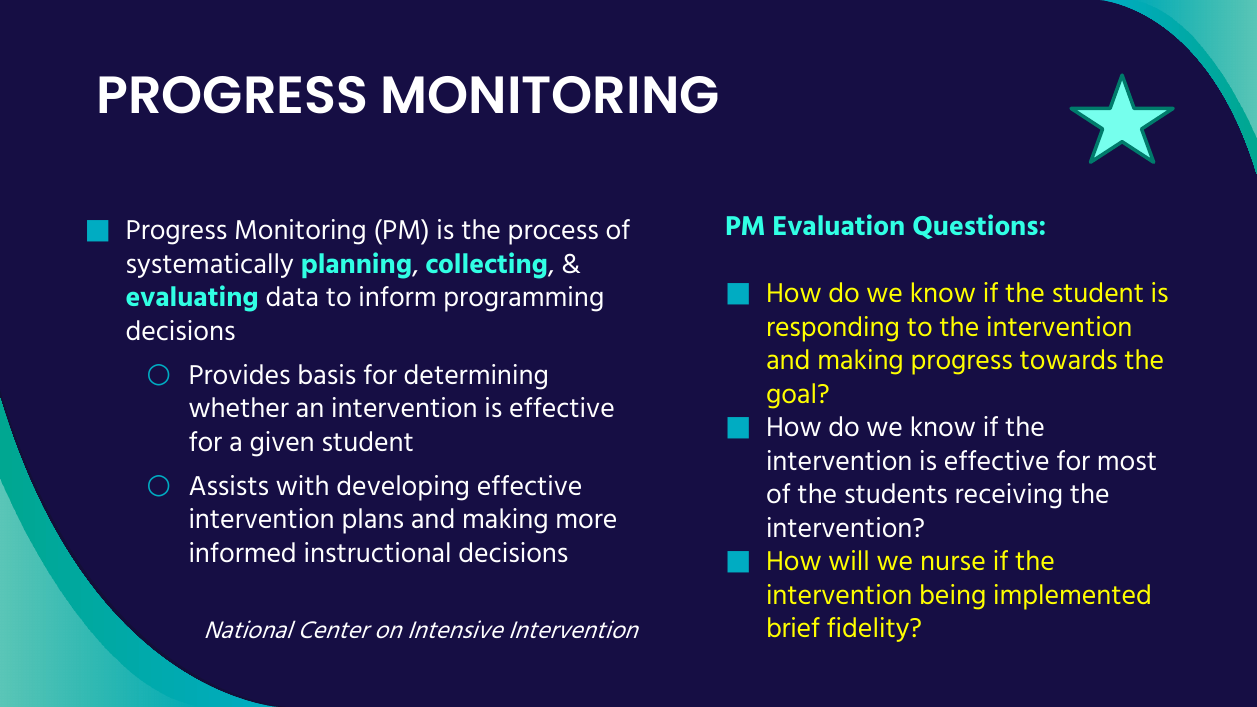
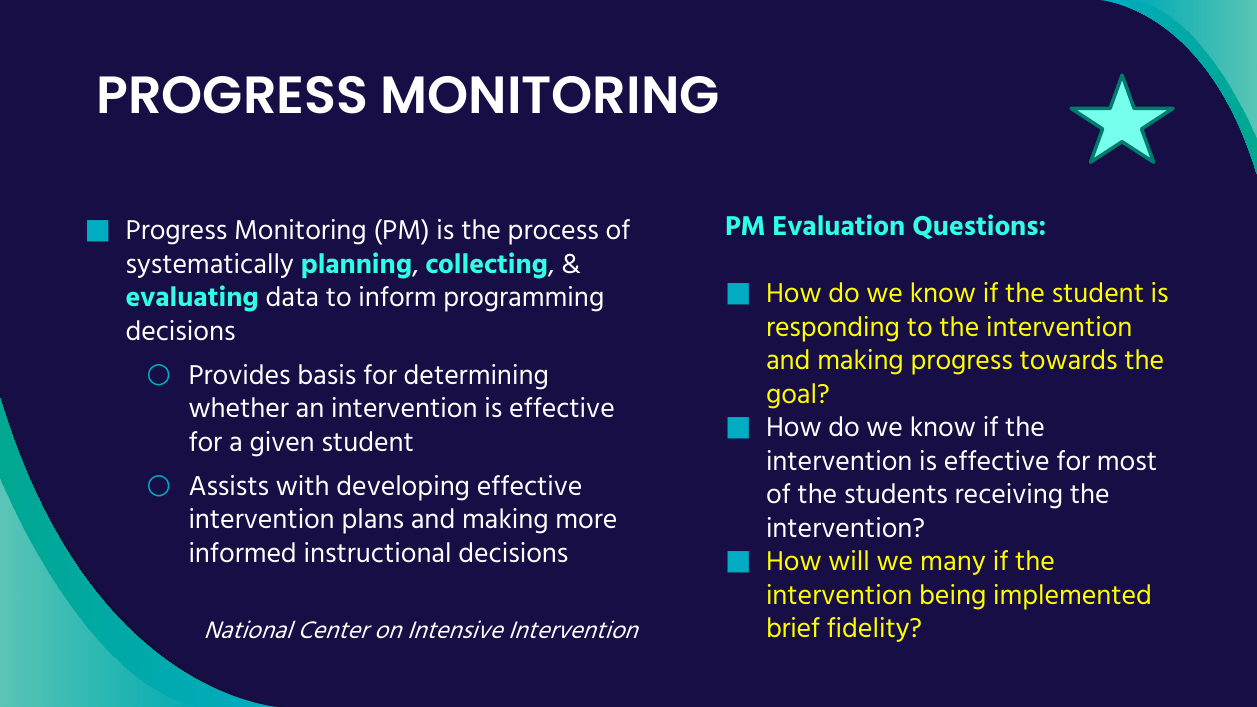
nurse: nurse -> many (953, 562)
